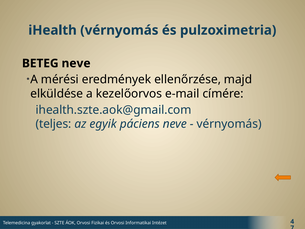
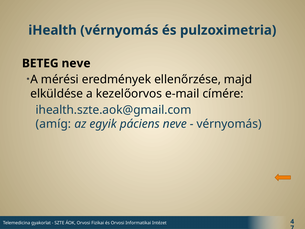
teljes: teljes -> amíg (53, 124)
